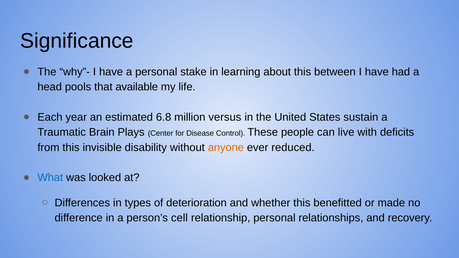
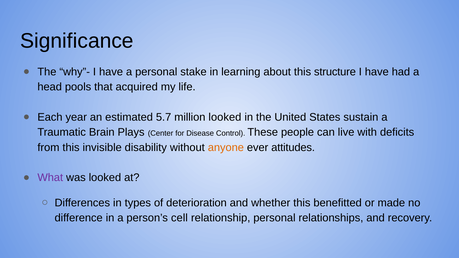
between: between -> structure (335, 72)
available: available -> acquired (137, 87)
6.8: 6.8 -> 5.7 (164, 117)
million versus: versus -> looked (225, 117)
reduced: reduced -> attitudes (293, 148)
What colour: blue -> purple (50, 178)
